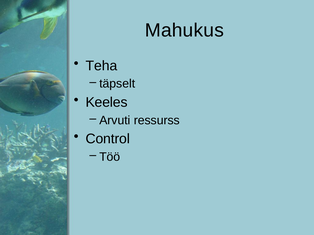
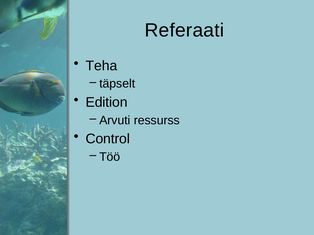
Mahukus: Mahukus -> Referaati (184, 30)
Keeles: Keeles -> Edition (107, 103)
